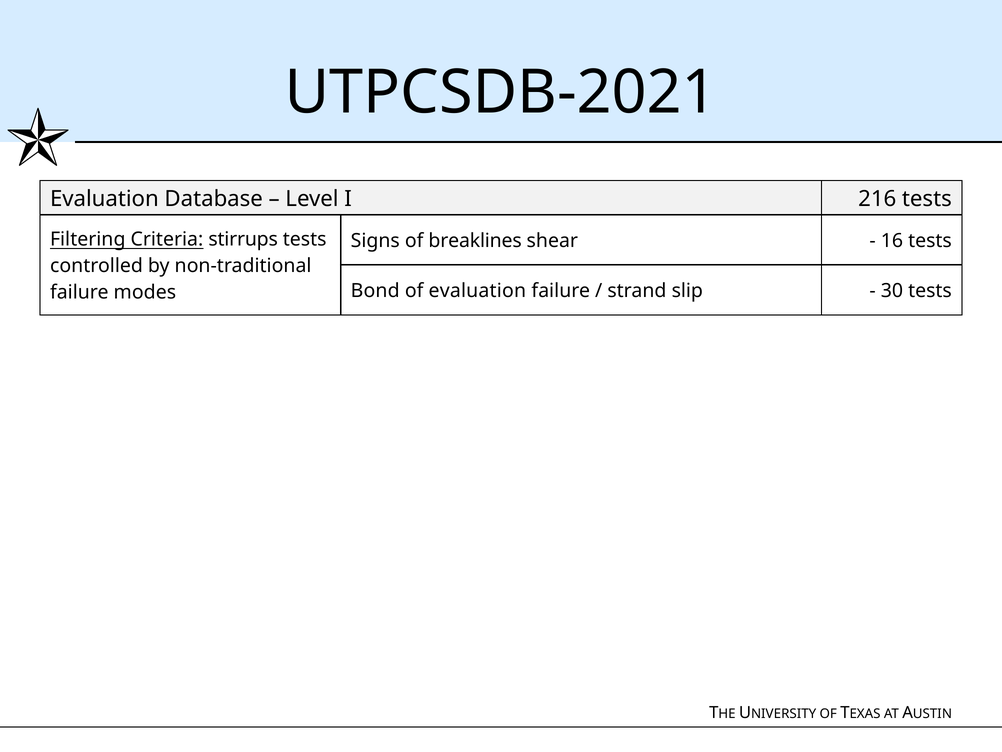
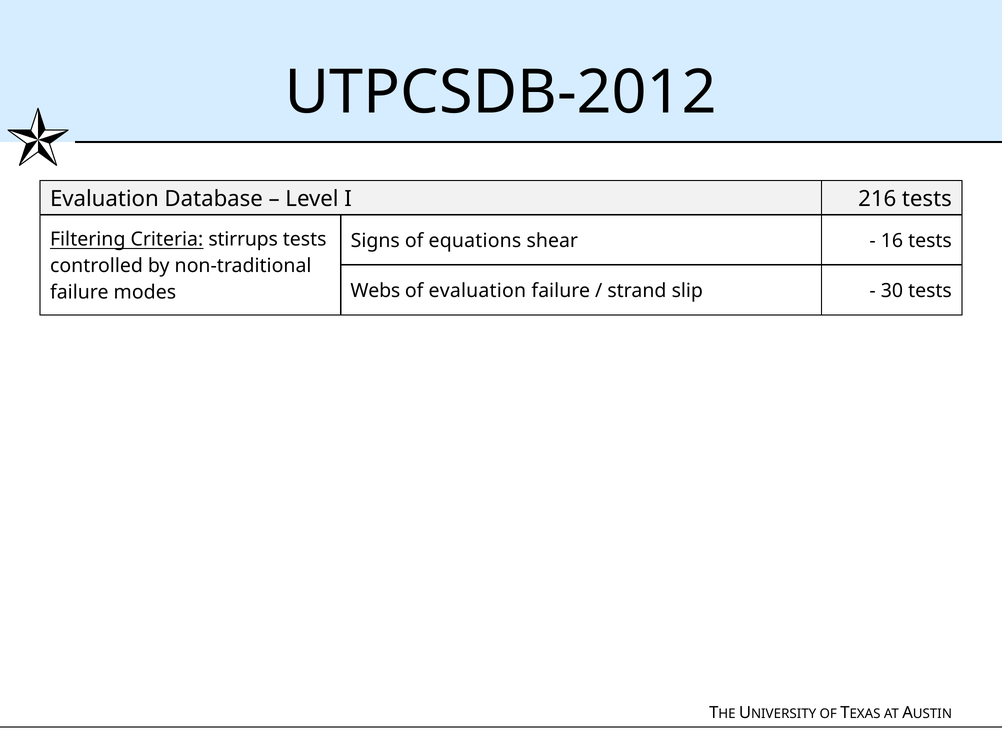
UTPCSDB-2021: UTPCSDB-2021 -> UTPCSDB-2012 (501, 93)
breaklines: breaklines -> equations (475, 241)
Bond: Bond -> Webs (375, 291)
